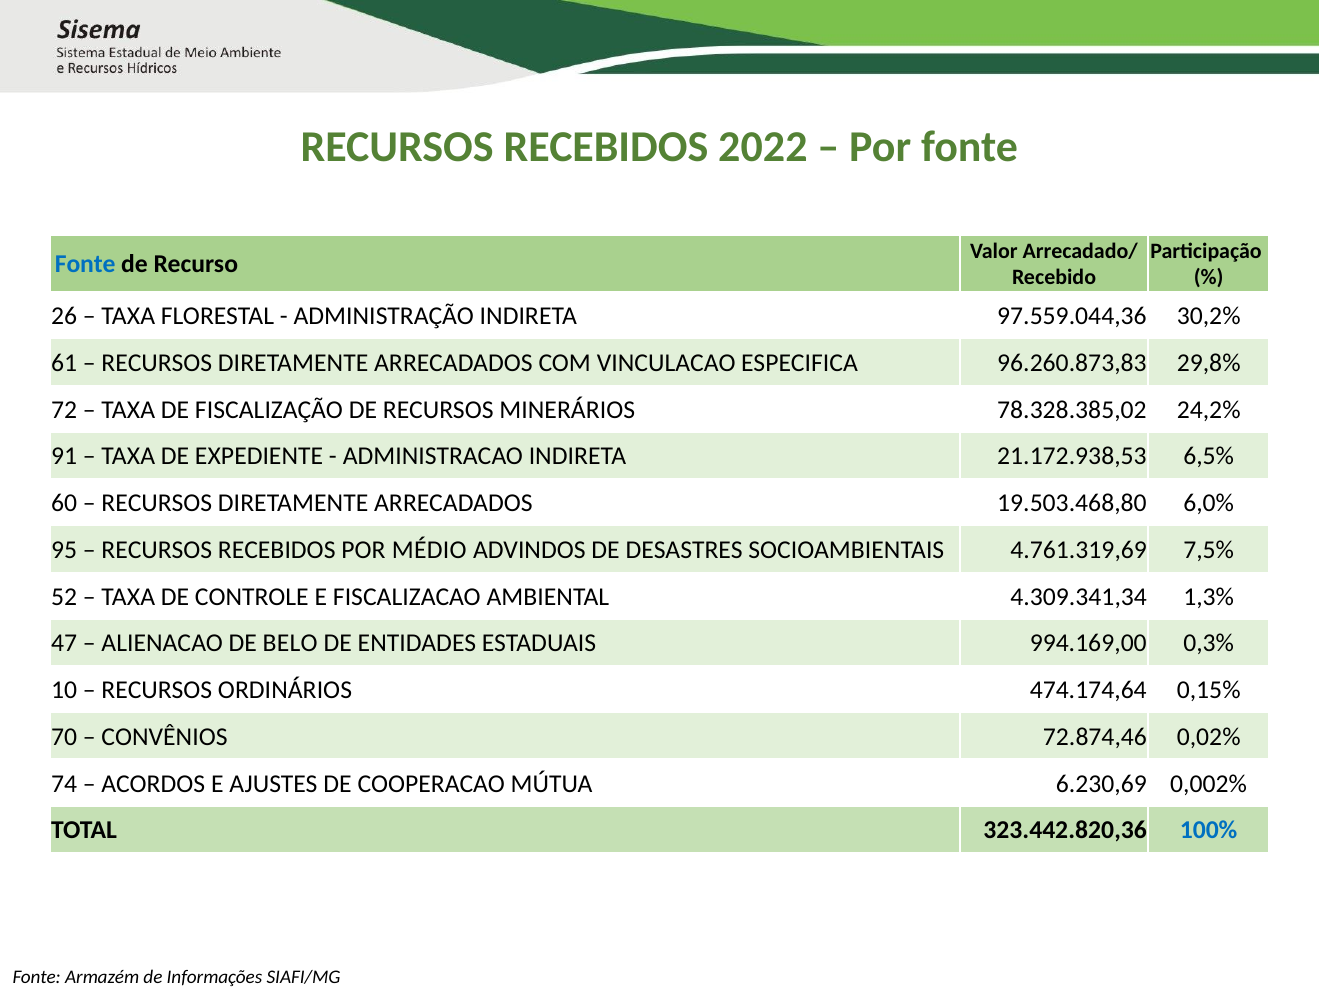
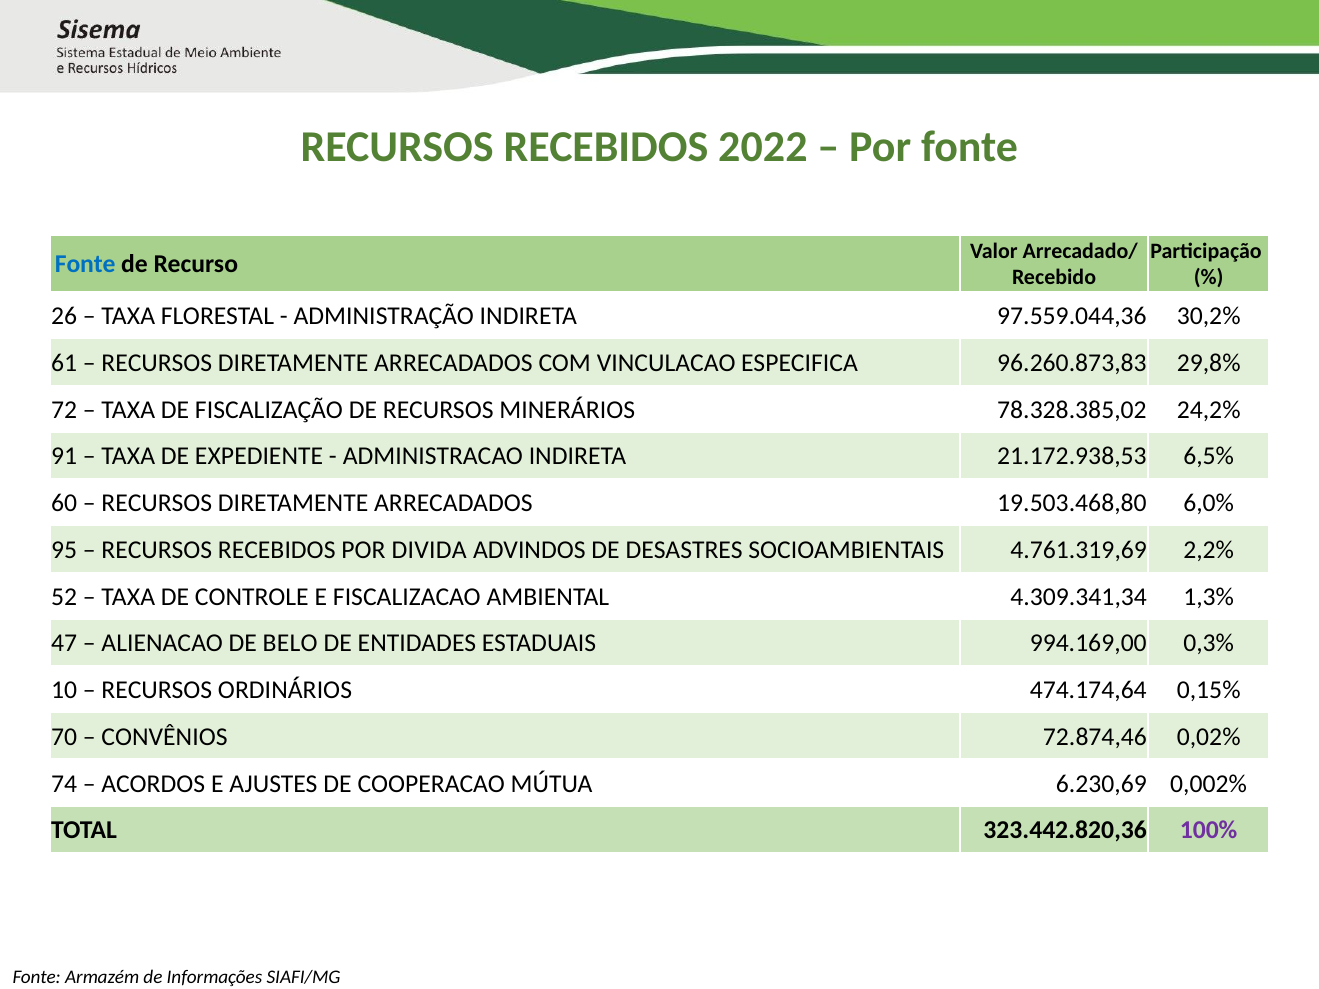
MÉDIO: MÉDIO -> DIVIDA (429, 550)
7,5%: 7,5% -> 2,2% (1209, 550)
100% colour: blue -> purple (1209, 831)
